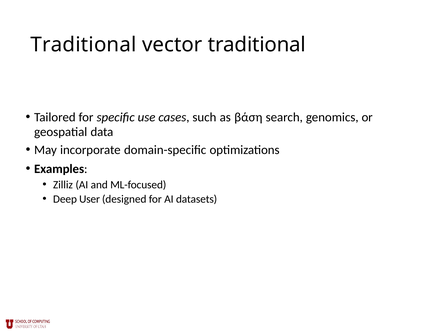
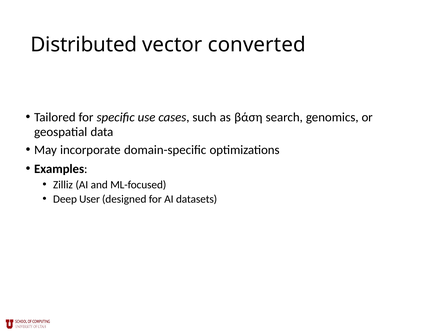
Traditional: Traditional -> Distributed (84, 45)
vector traditional: traditional -> converted (257, 45)
